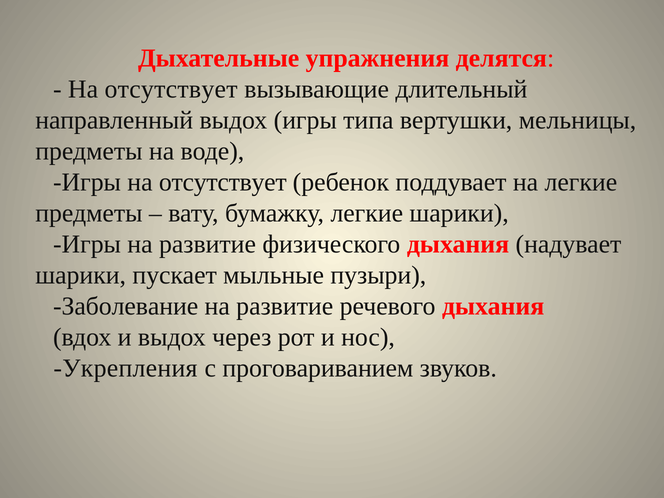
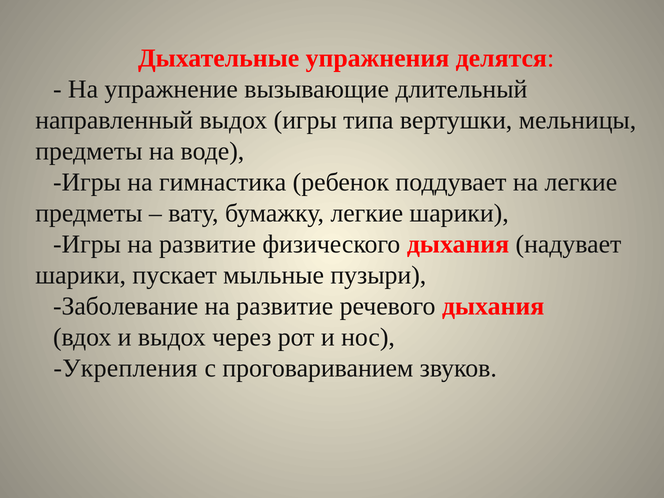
отсутствует: отсутствует -> упражнение (171, 89)
Игры на отсутствует: отсутствует -> гимнастика (223, 182)
